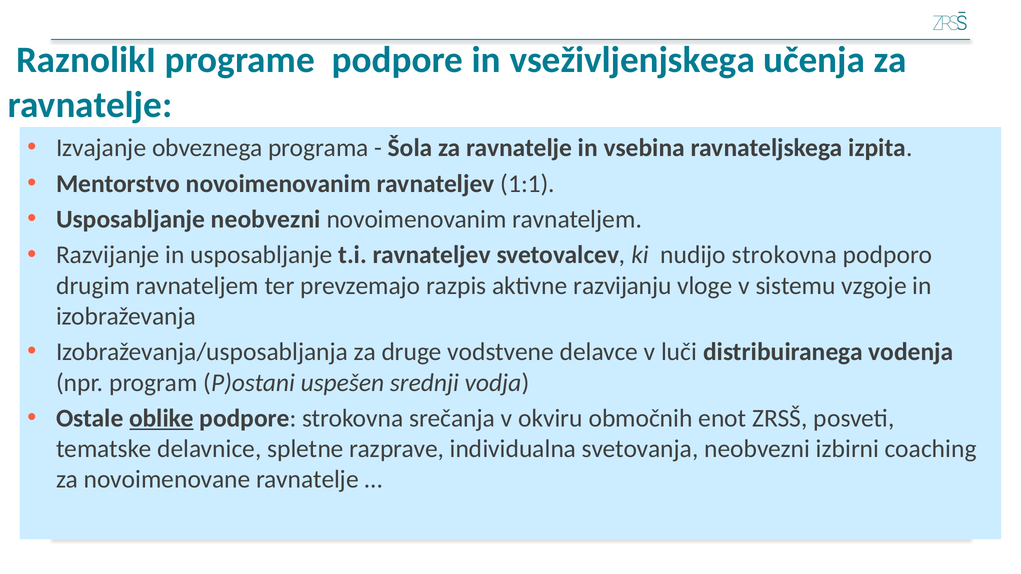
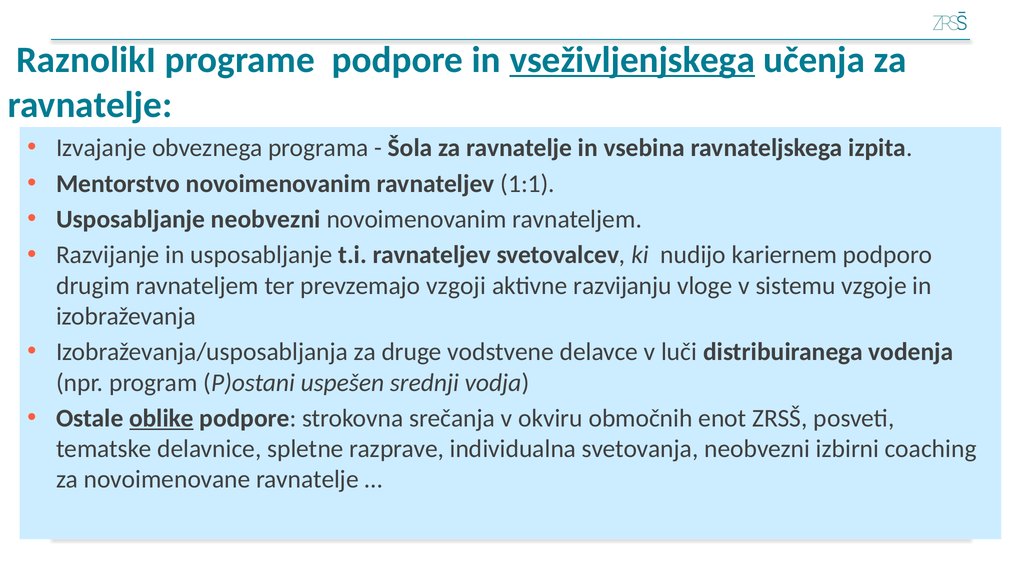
vseživljenjskega underline: none -> present (632, 60)
nudijo strokovna: strokovna -> kariernem (785, 255)
razpis: razpis -> vzgoji (456, 286)
